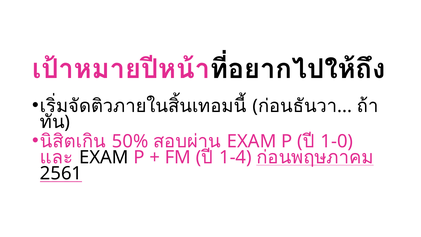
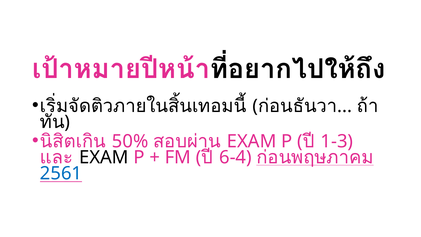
1-0: 1-0 -> 1-3 (337, 141)
1-4: 1-4 -> 6-4 (235, 157)
2561 colour: black -> blue (61, 173)
